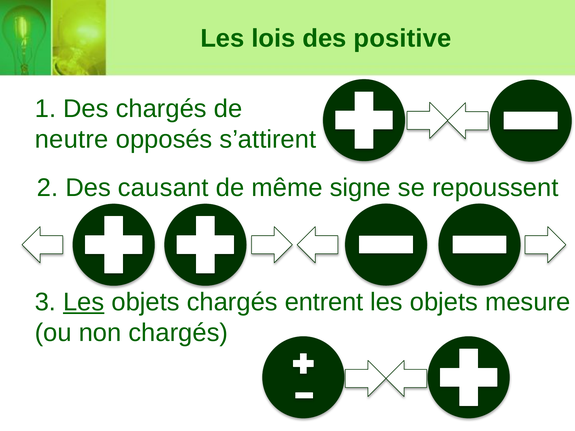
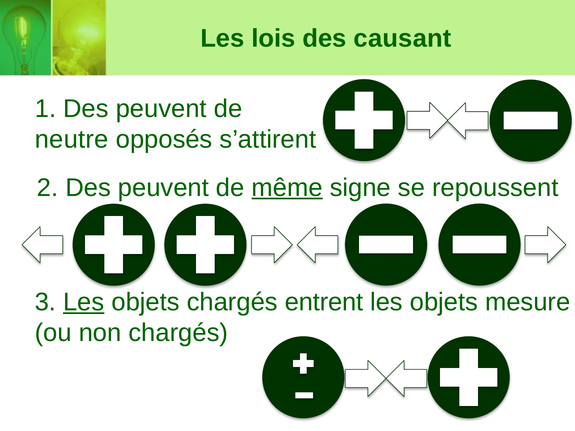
positive: positive -> causant (403, 38)
1 Des chargés: chargés -> peuvent (161, 109)
2 Des causant: causant -> peuvent (163, 188)
même underline: none -> present (287, 188)
